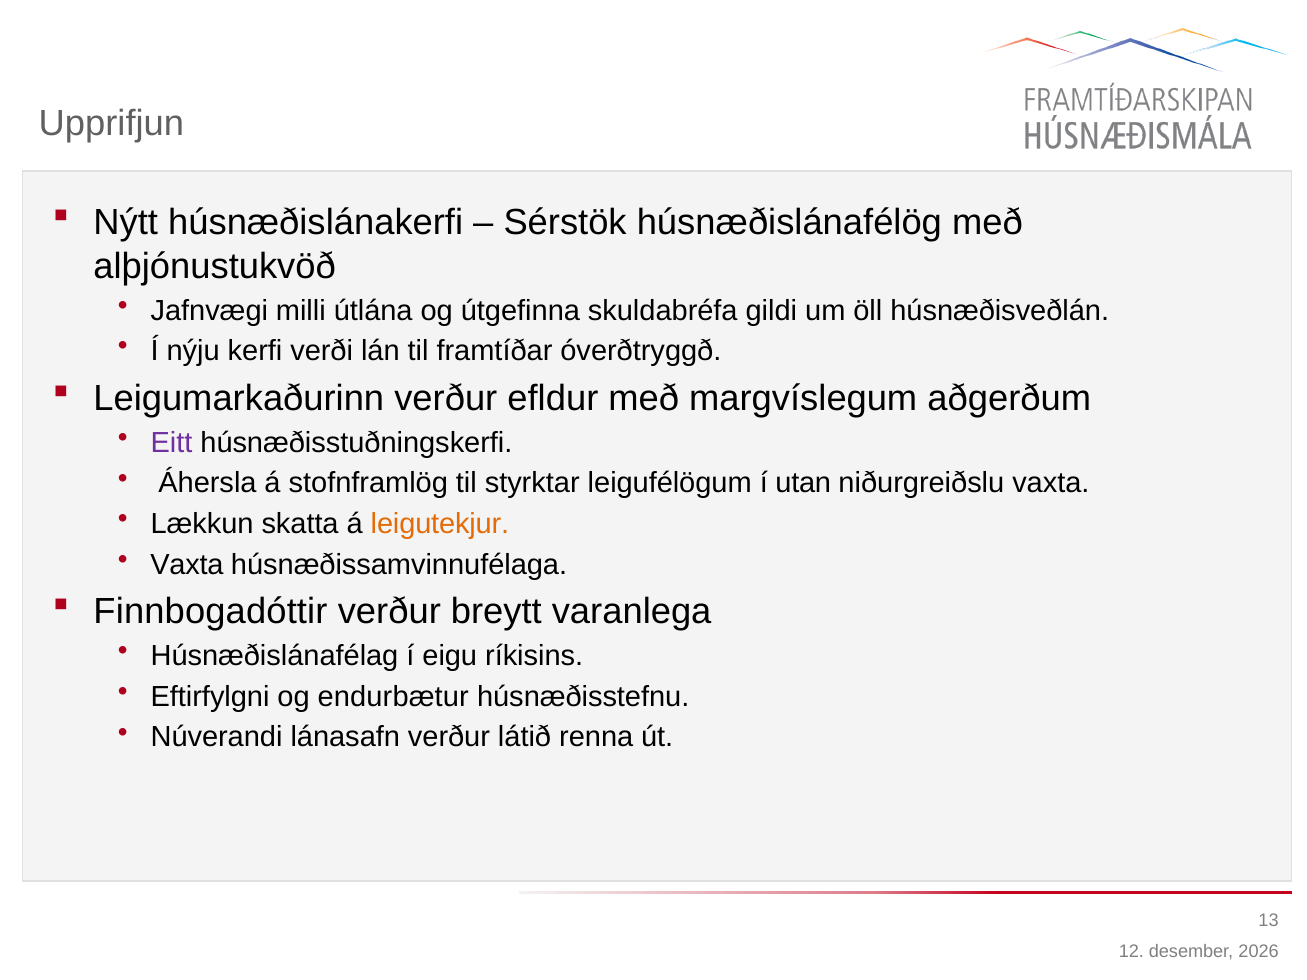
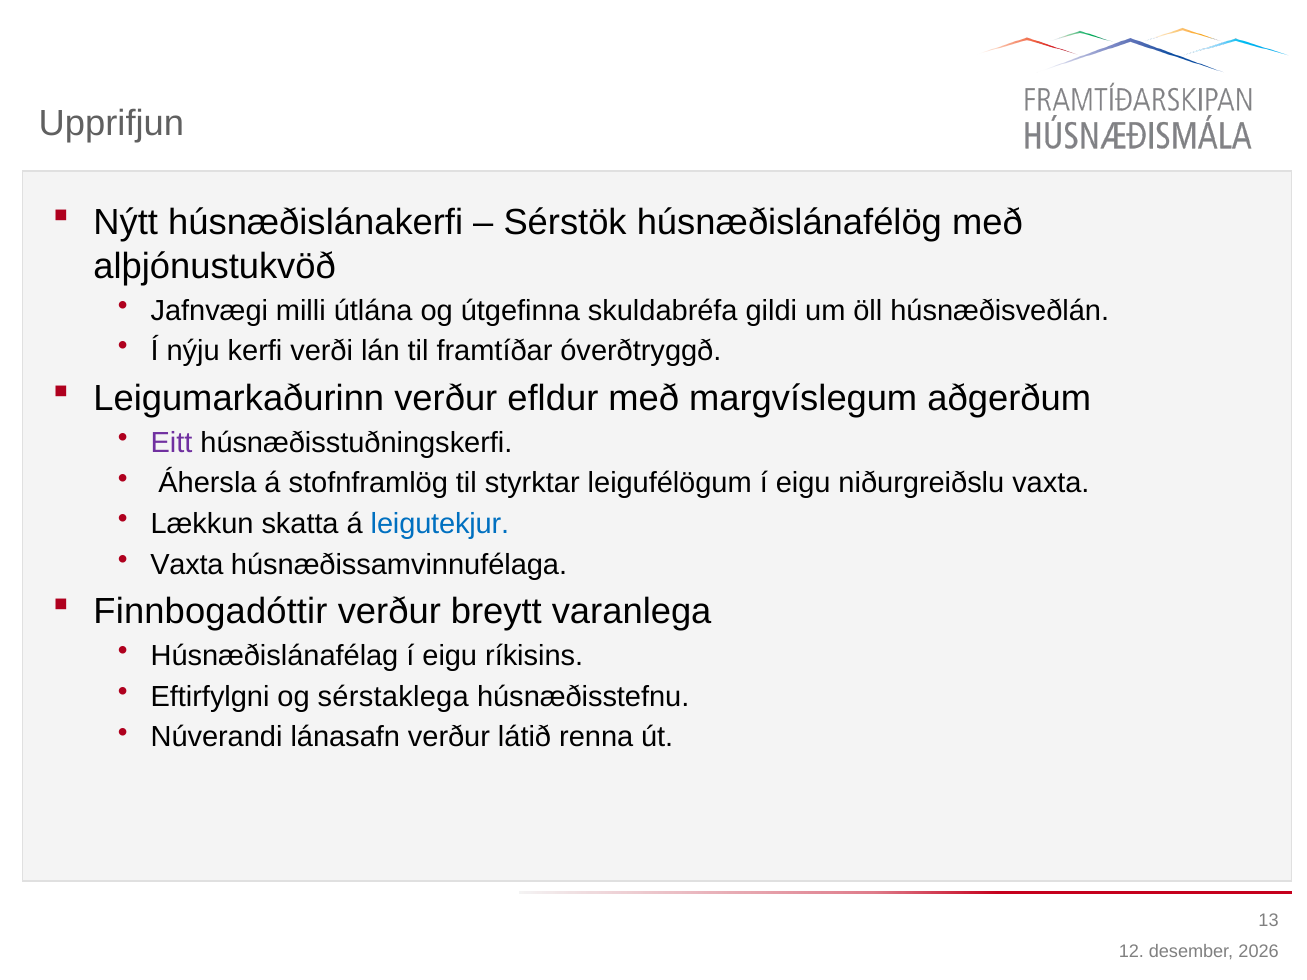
leigufélögum í utan: utan -> eigu (803, 483)
leigutekjur colour: orange -> blue (440, 524)
endurbætur: endurbætur -> sérstaklega (393, 697)
